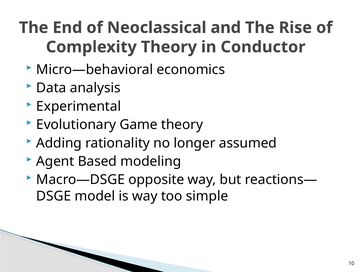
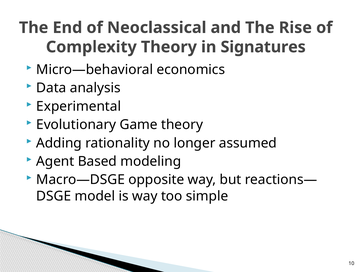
Conductor: Conductor -> Signatures (263, 47)
